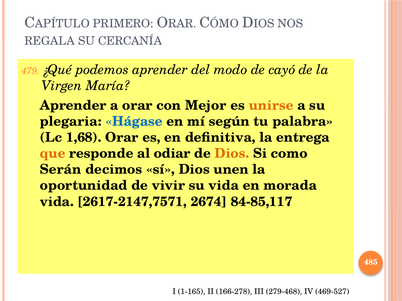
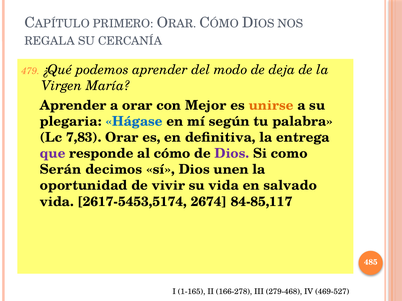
cayó: cayó -> deja (282, 70)
1,68: 1,68 -> 7,83 (84, 138)
que colour: orange -> purple (53, 154)
odiar: odiar -> cómo (172, 154)
Dios colour: orange -> purple (232, 154)
morada: morada -> salvado (290, 186)
2617-2147,7571: 2617-2147,7571 -> 2617-5453,5174 (132, 202)
